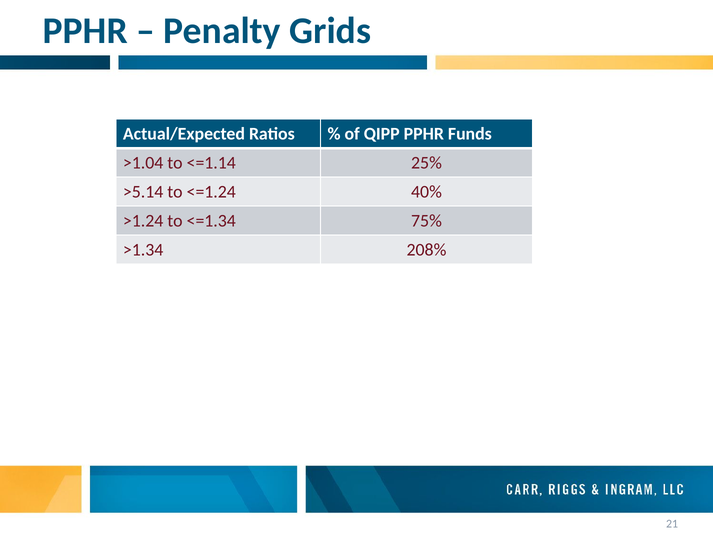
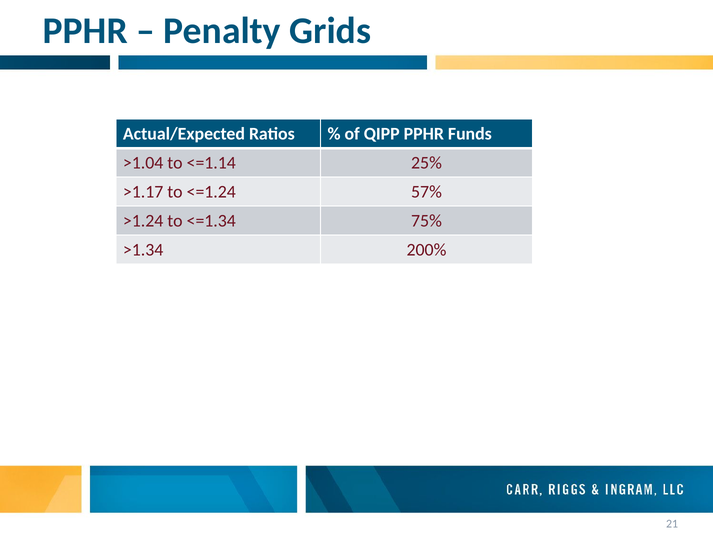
>5.14: >5.14 -> >1.17 (143, 192)
40%: 40% -> 57% (426, 192)
208%: 208% -> 200% (426, 250)
